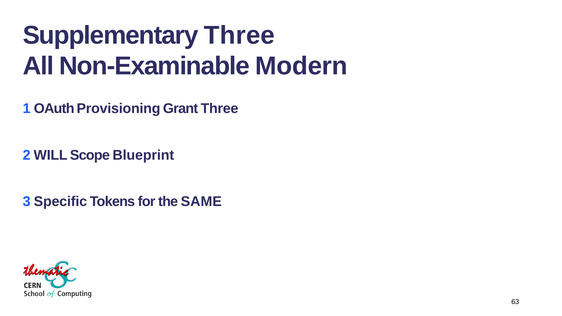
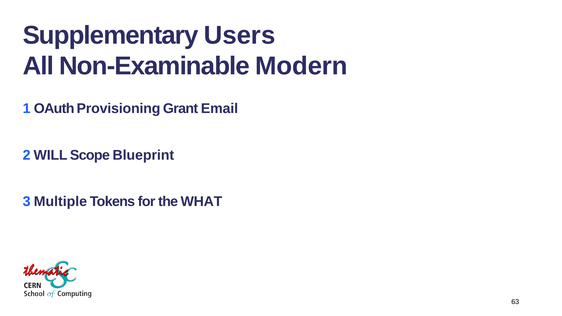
Supplementary Three: Three -> Users (240, 35)
Grant Three: Three -> Email (219, 109)
Specific: Specific -> Multiple (60, 202)
SAME: SAME -> WHAT (201, 202)
